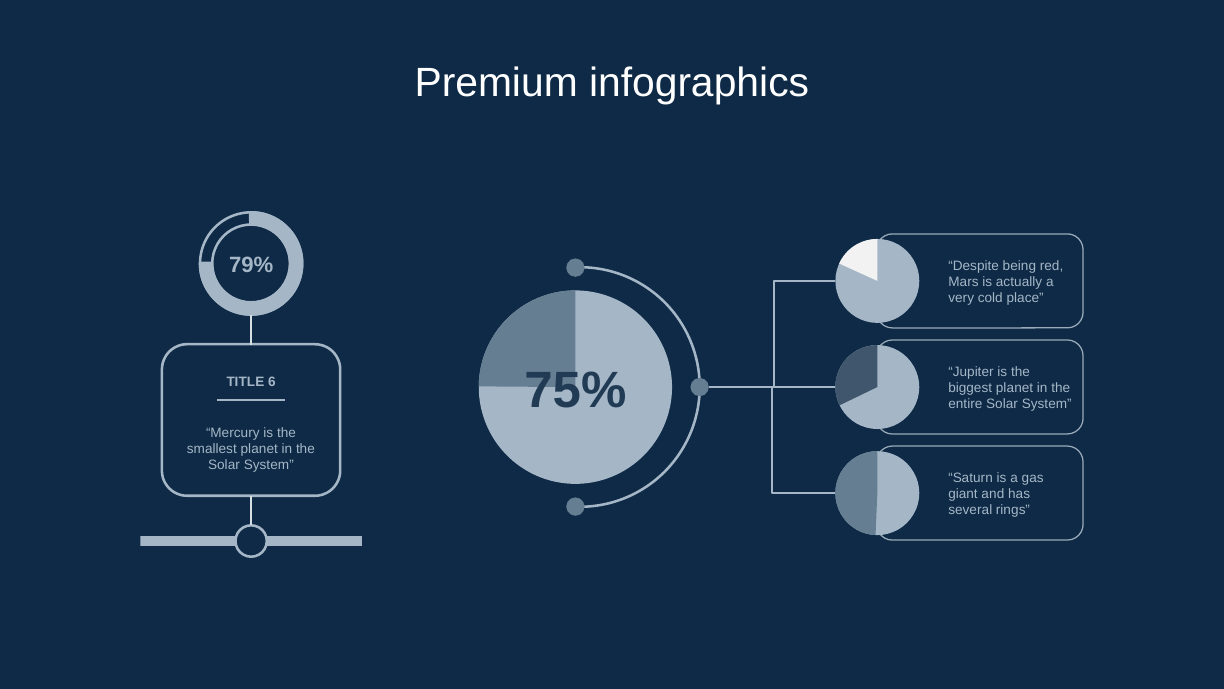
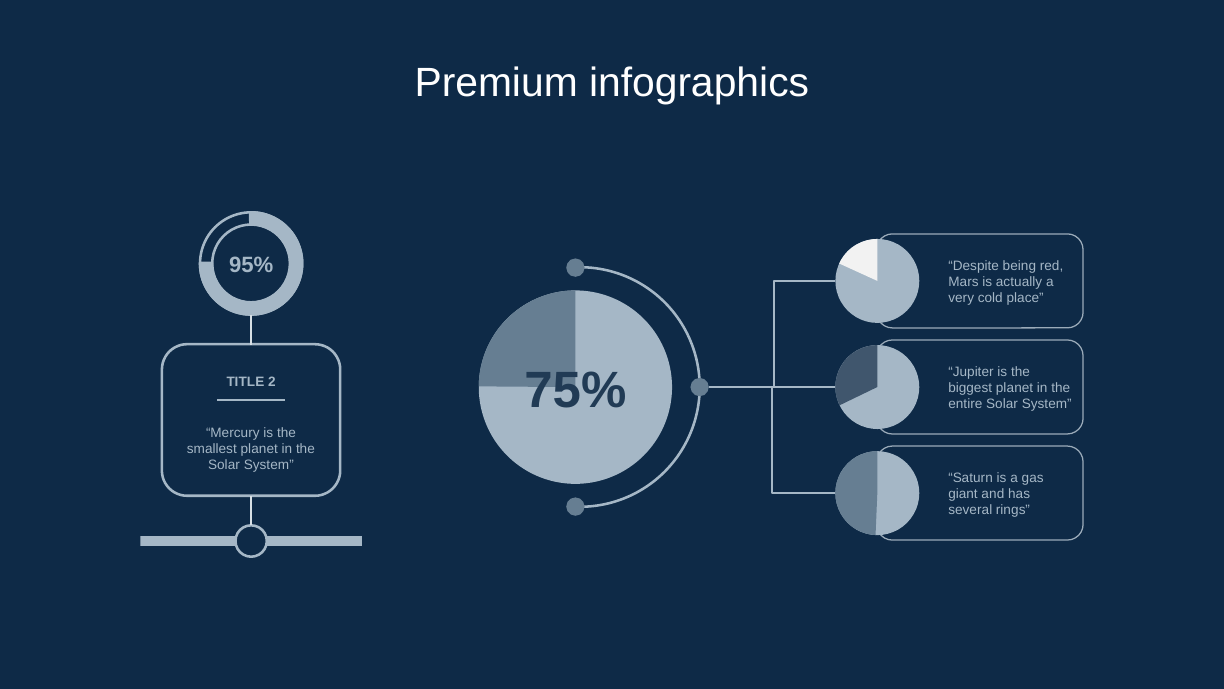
79%: 79% -> 95% (251, 265)
6: 6 -> 2 (272, 382)
